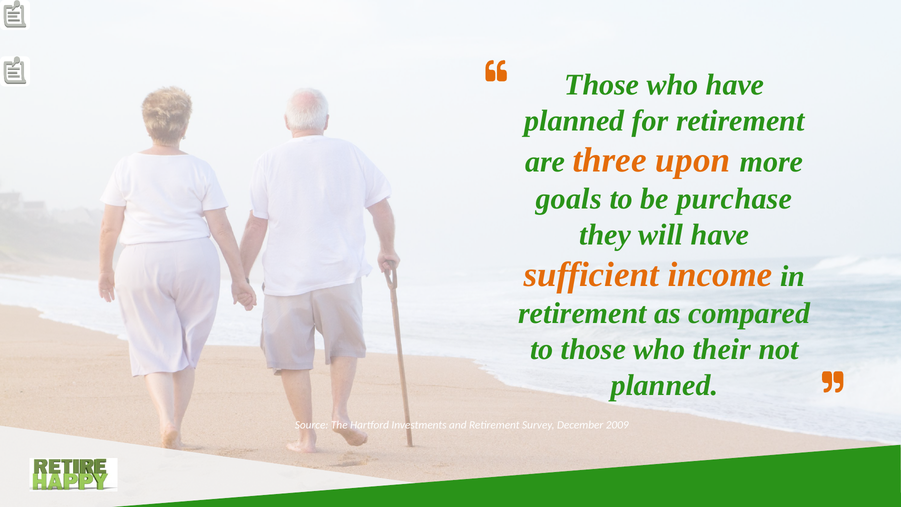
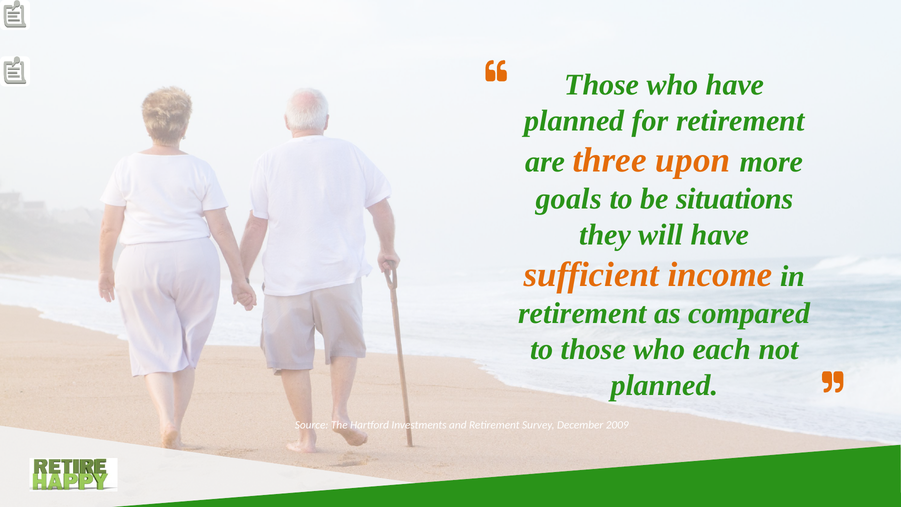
purchase: purchase -> situations (735, 199)
their: their -> each (722, 349)
